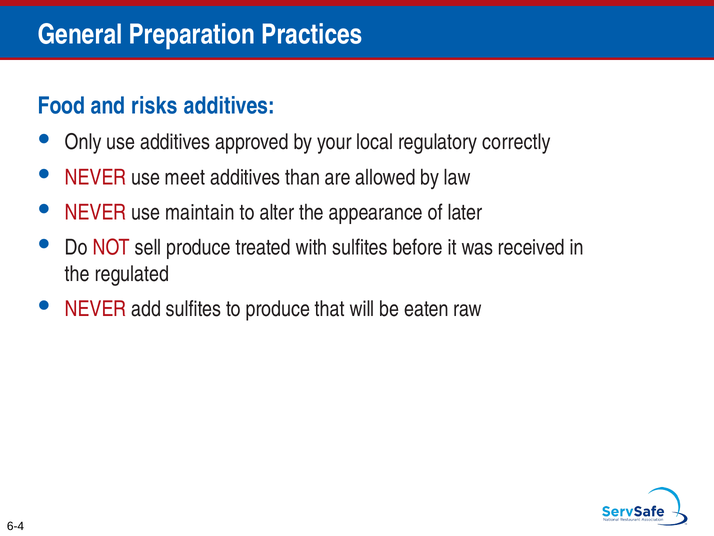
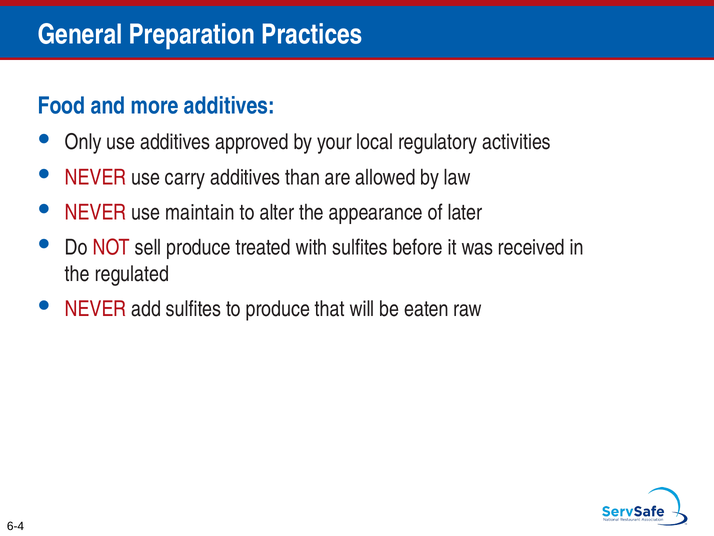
risks: risks -> more (155, 106)
correctly: correctly -> activities (517, 142)
meet: meet -> carry (185, 177)
